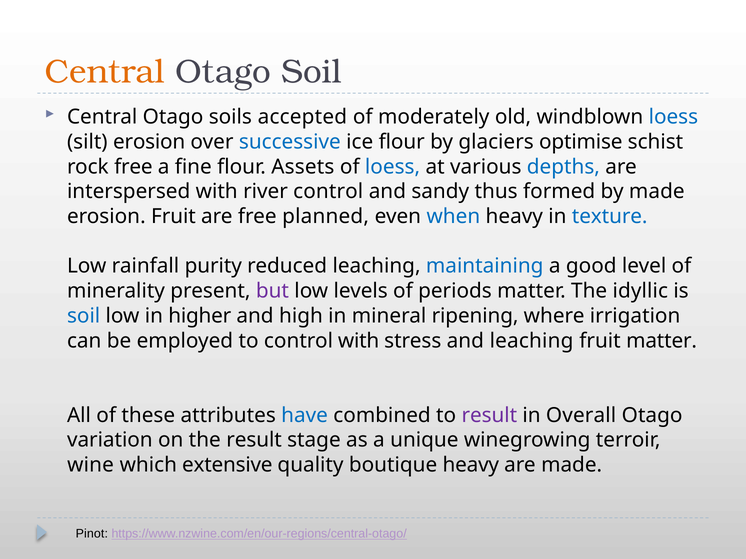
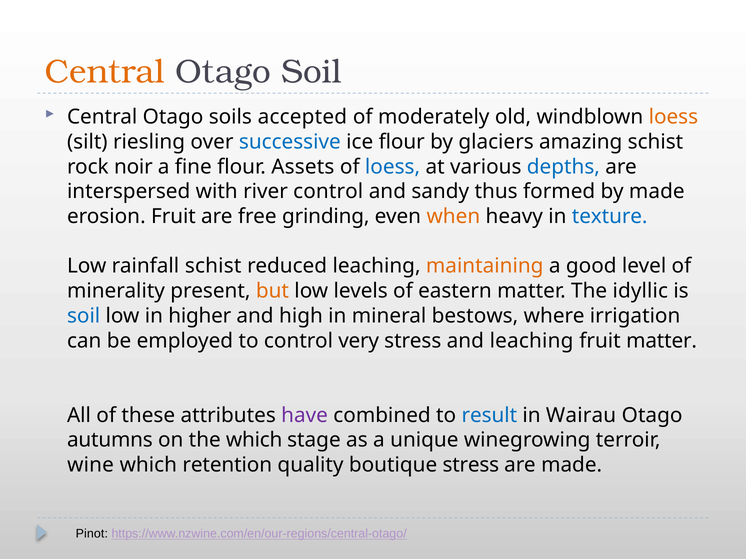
loess colour: blue -> orange (673, 117)
silt erosion: erosion -> riesling (149, 142)
optimise: optimise -> amazing (581, 142)
rock free: free -> noir (133, 167)
planned: planned -> grinding (326, 217)
when colour: blue -> orange (453, 217)
rainfall purity: purity -> schist (213, 266)
maintaining colour: blue -> orange (485, 266)
but colour: purple -> orange (272, 291)
periods: periods -> eastern (455, 291)
ripening: ripening -> bestows (475, 316)
control with: with -> very (359, 341)
have colour: blue -> purple (305, 416)
result colour: purple -> blue (489, 416)
Overall: Overall -> Wairau (581, 416)
variation: variation -> autumns (110, 440)
the result: result -> which (254, 440)
extensive: extensive -> retention (227, 465)
boutique heavy: heavy -> stress (471, 465)
